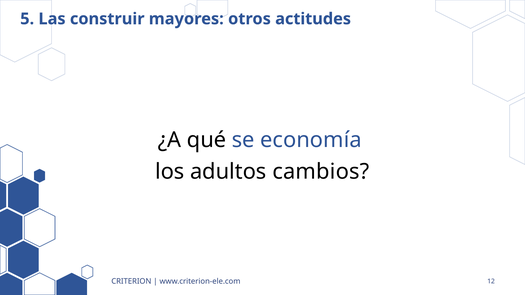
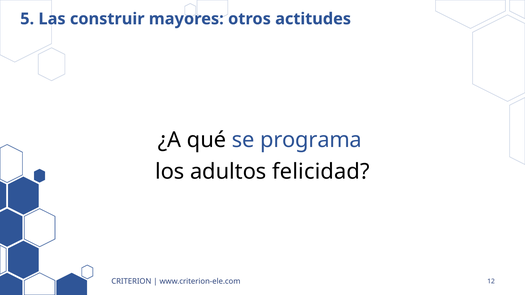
economía: economía -> programa (311, 140)
cambios: cambios -> felicidad (321, 172)
